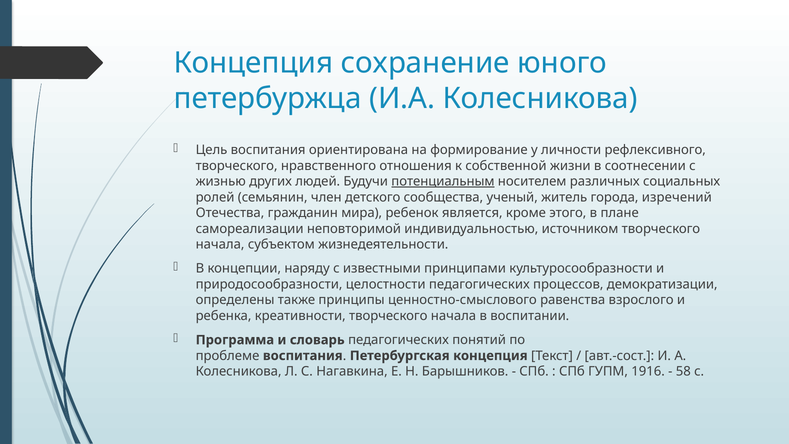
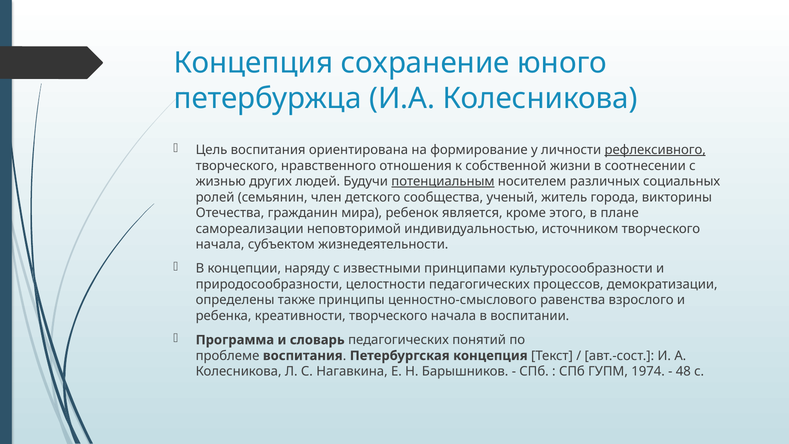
рефлексивного underline: none -> present (655, 150)
изречений: изречений -> викторины (677, 197)
1916: 1916 -> 1974 (648, 371)
58: 58 -> 48 (683, 371)
